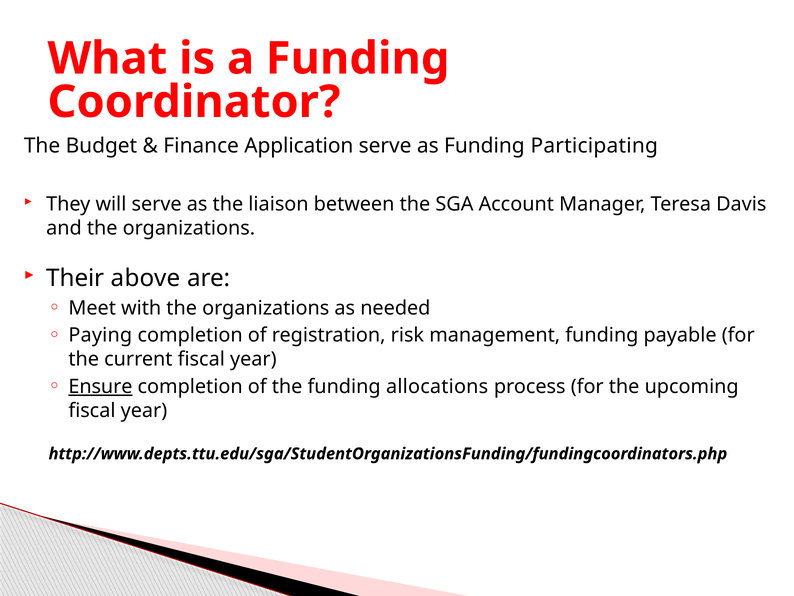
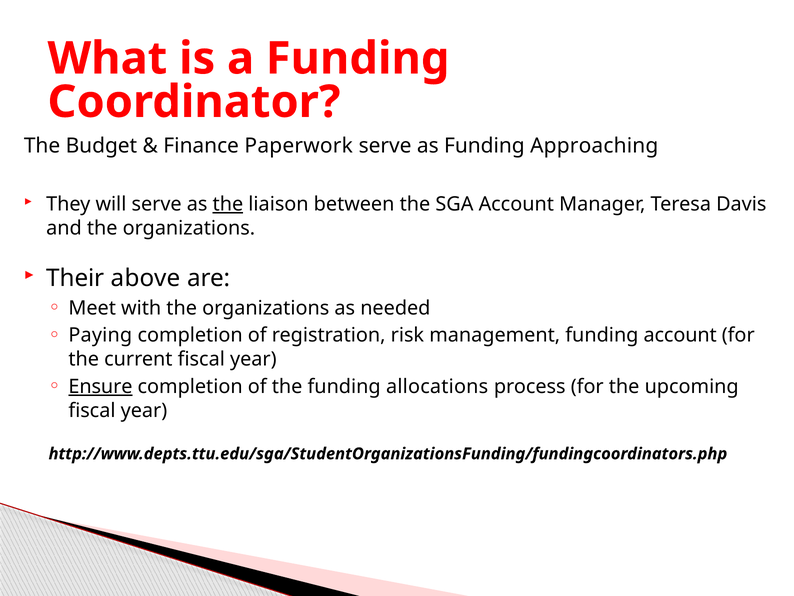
Application: Application -> Paperwork (299, 146)
Participating: Participating -> Approaching (594, 146)
the underline: none -> present (228, 204)
funding payable: payable -> account (680, 335)
